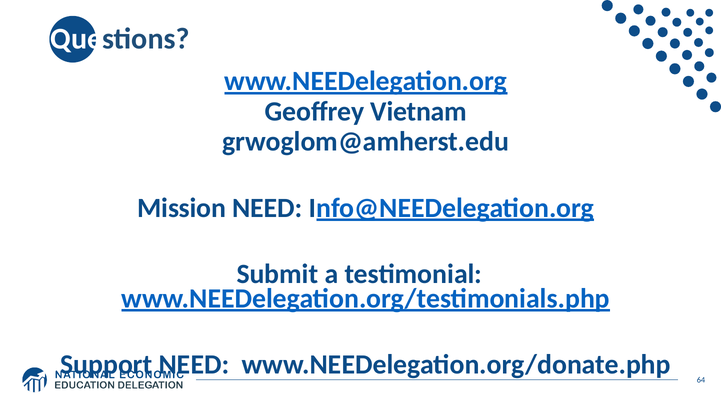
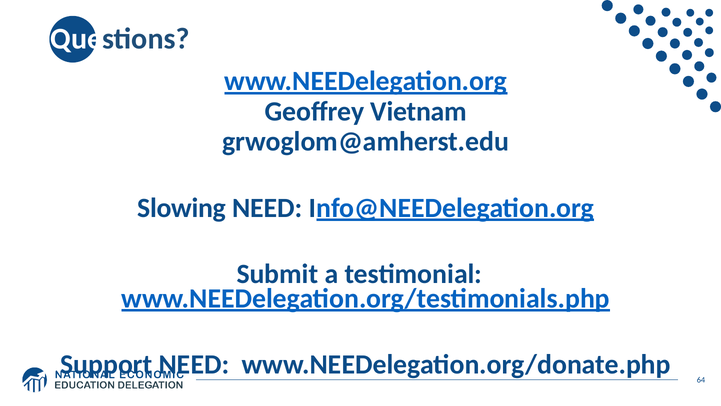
Mission: Mission -> Slowing (182, 208)
